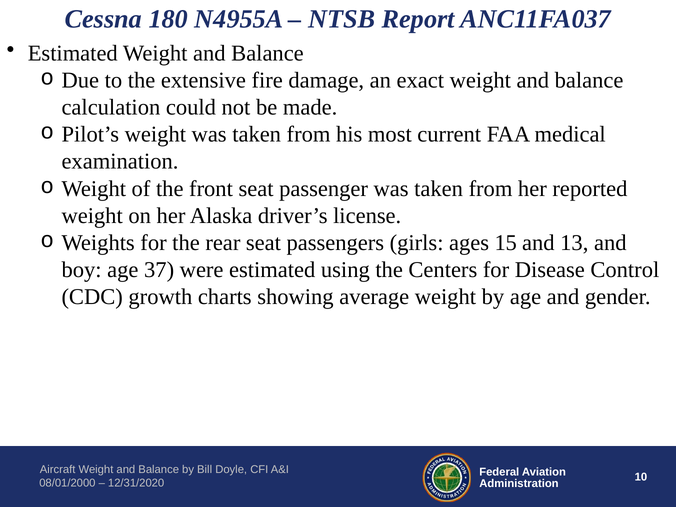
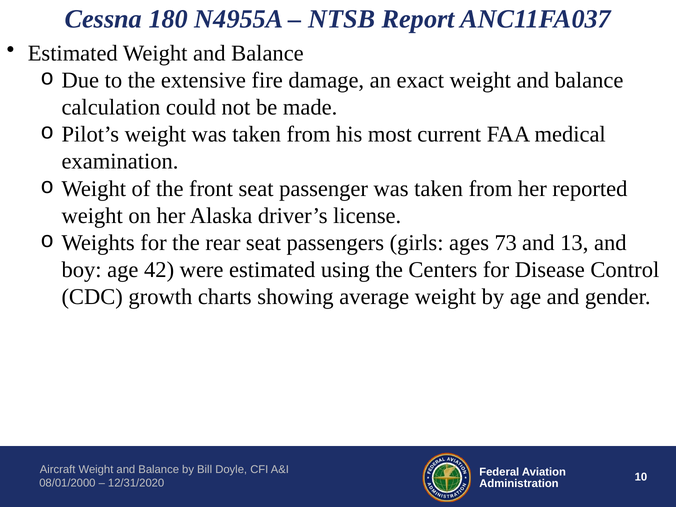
15: 15 -> 73 (506, 243)
37: 37 -> 42 (159, 270)
